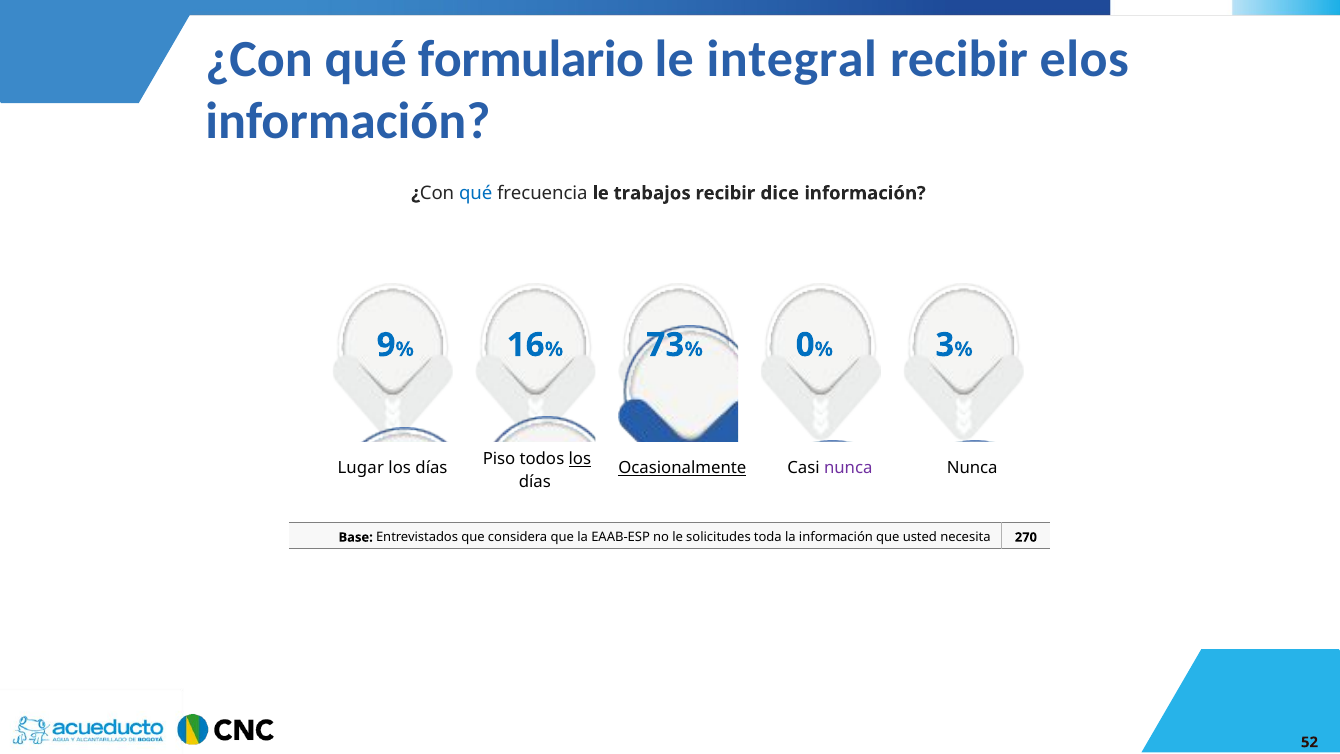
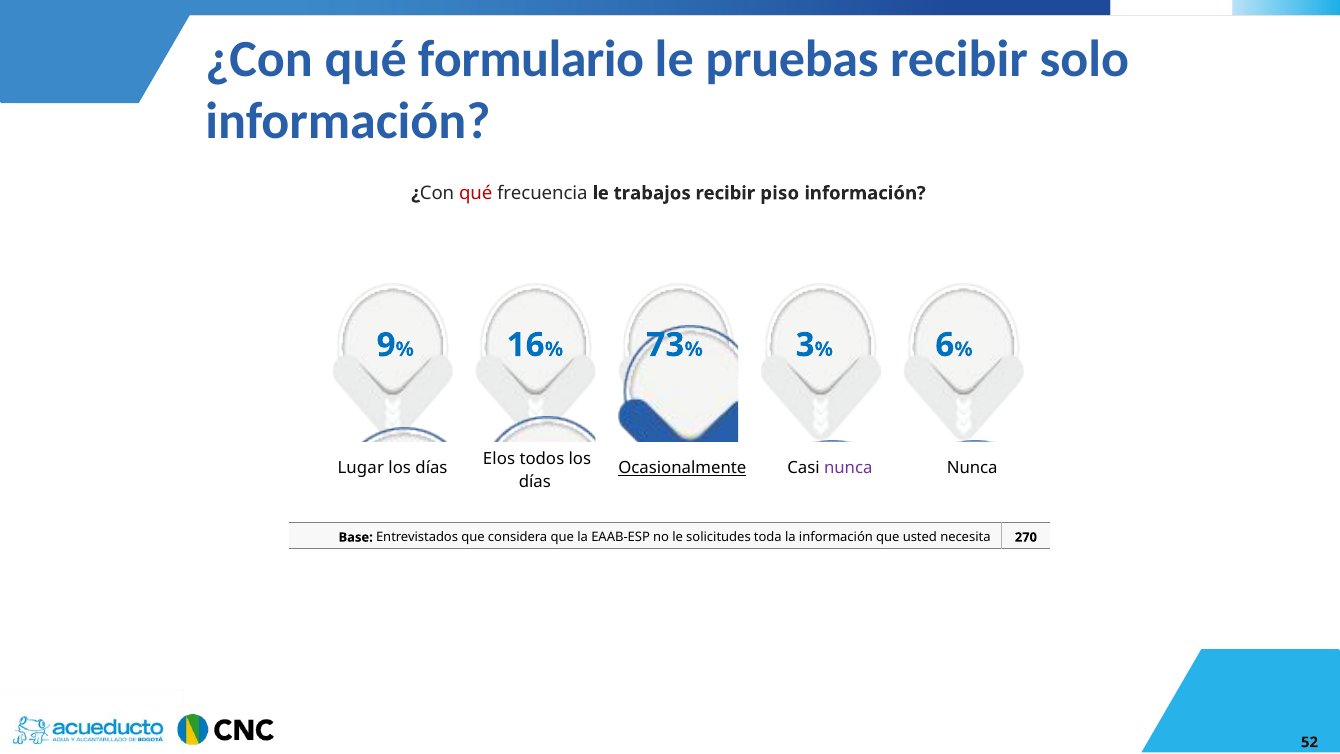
integral: integral -> pruebas (792, 59)
elos: elos -> solo (1084, 59)
qué colour: blue -> red (476, 193)
dice: dice -> piso (780, 193)
0: 0 -> 3 (805, 345)
3: 3 -> 6 (945, 345)
Piso: Piso -> Elos (499, 459)
los underline: present -> none (580, 459)
